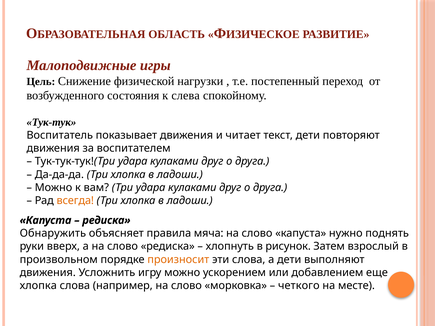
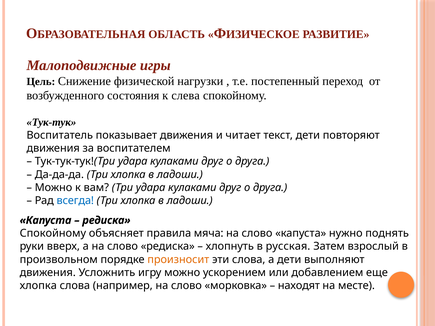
всегда colour: orange -> blue (75, 201)
Обнаружить: Обнаружить -> Спокойному (53, 234)
рисунок: рисунок -> русская (288, 247)
четкого: четкого -> находят (299, 286)
